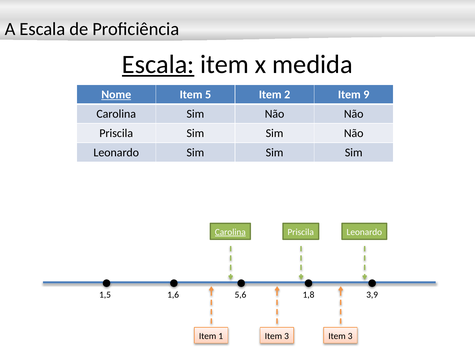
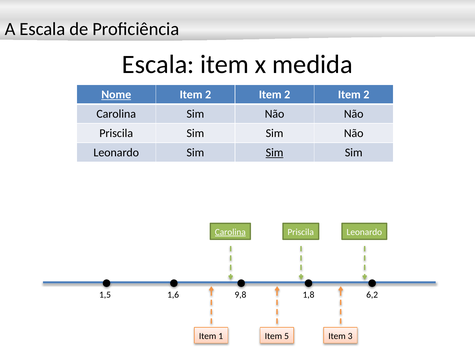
Escala underline: present -> none (158, 64)
5: 5 -> 2 (208, 94)
9: 9 -> 2 (366, 94)
Sim underline: none -> present (275, 152)
5,6: 5,6 -> 9,8 (240, 294)
3,9: 3,9 -> 6,2 (372, 294)
1 Item 3: 3 -> 5 (287, 335)
